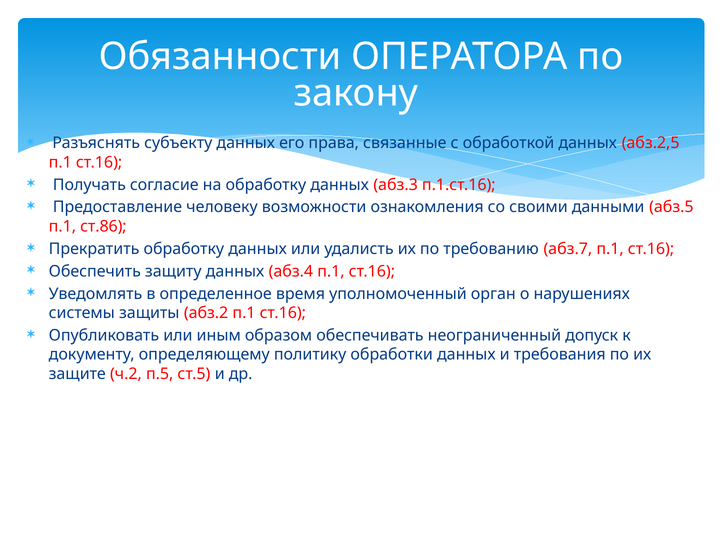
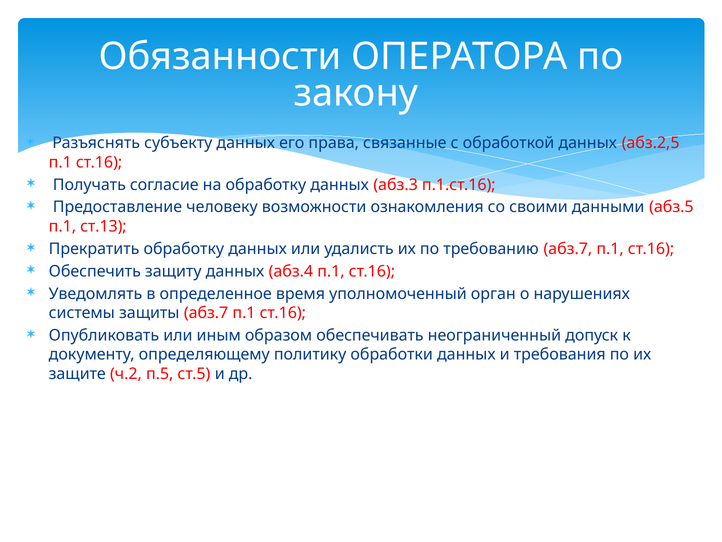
ст.86: ст.86 -> ст.13 (103, 226)
защиты абз.2: абз.2 -> абз.7 (206, 313)
